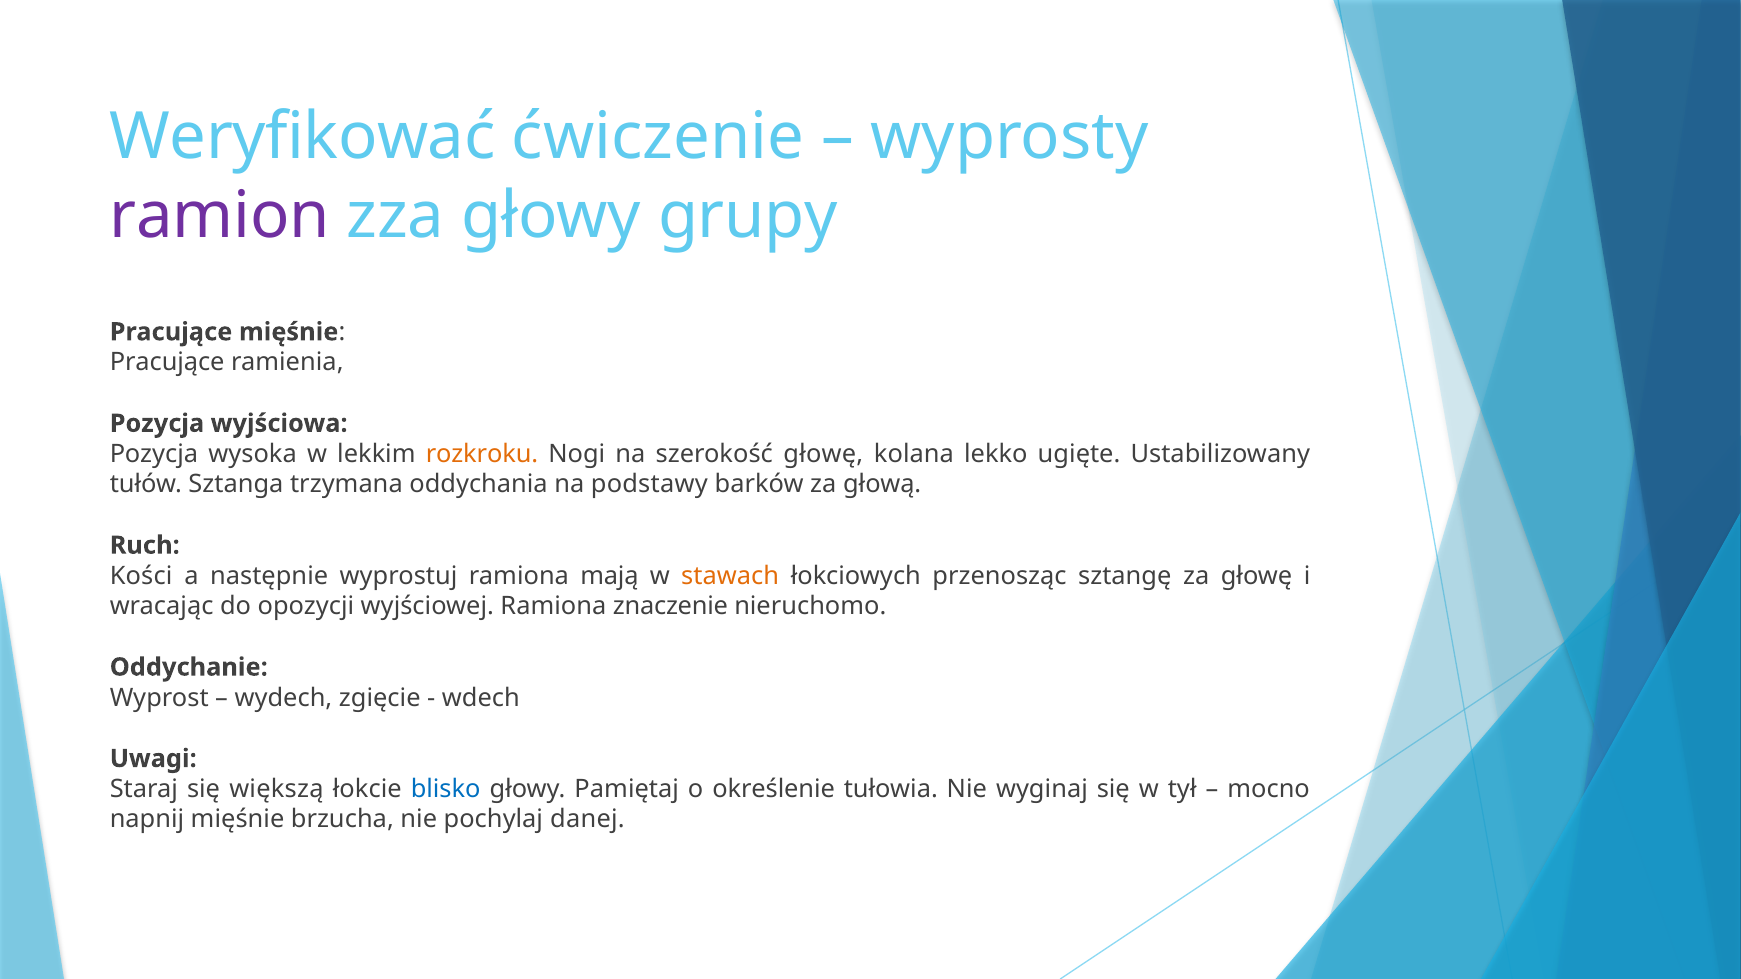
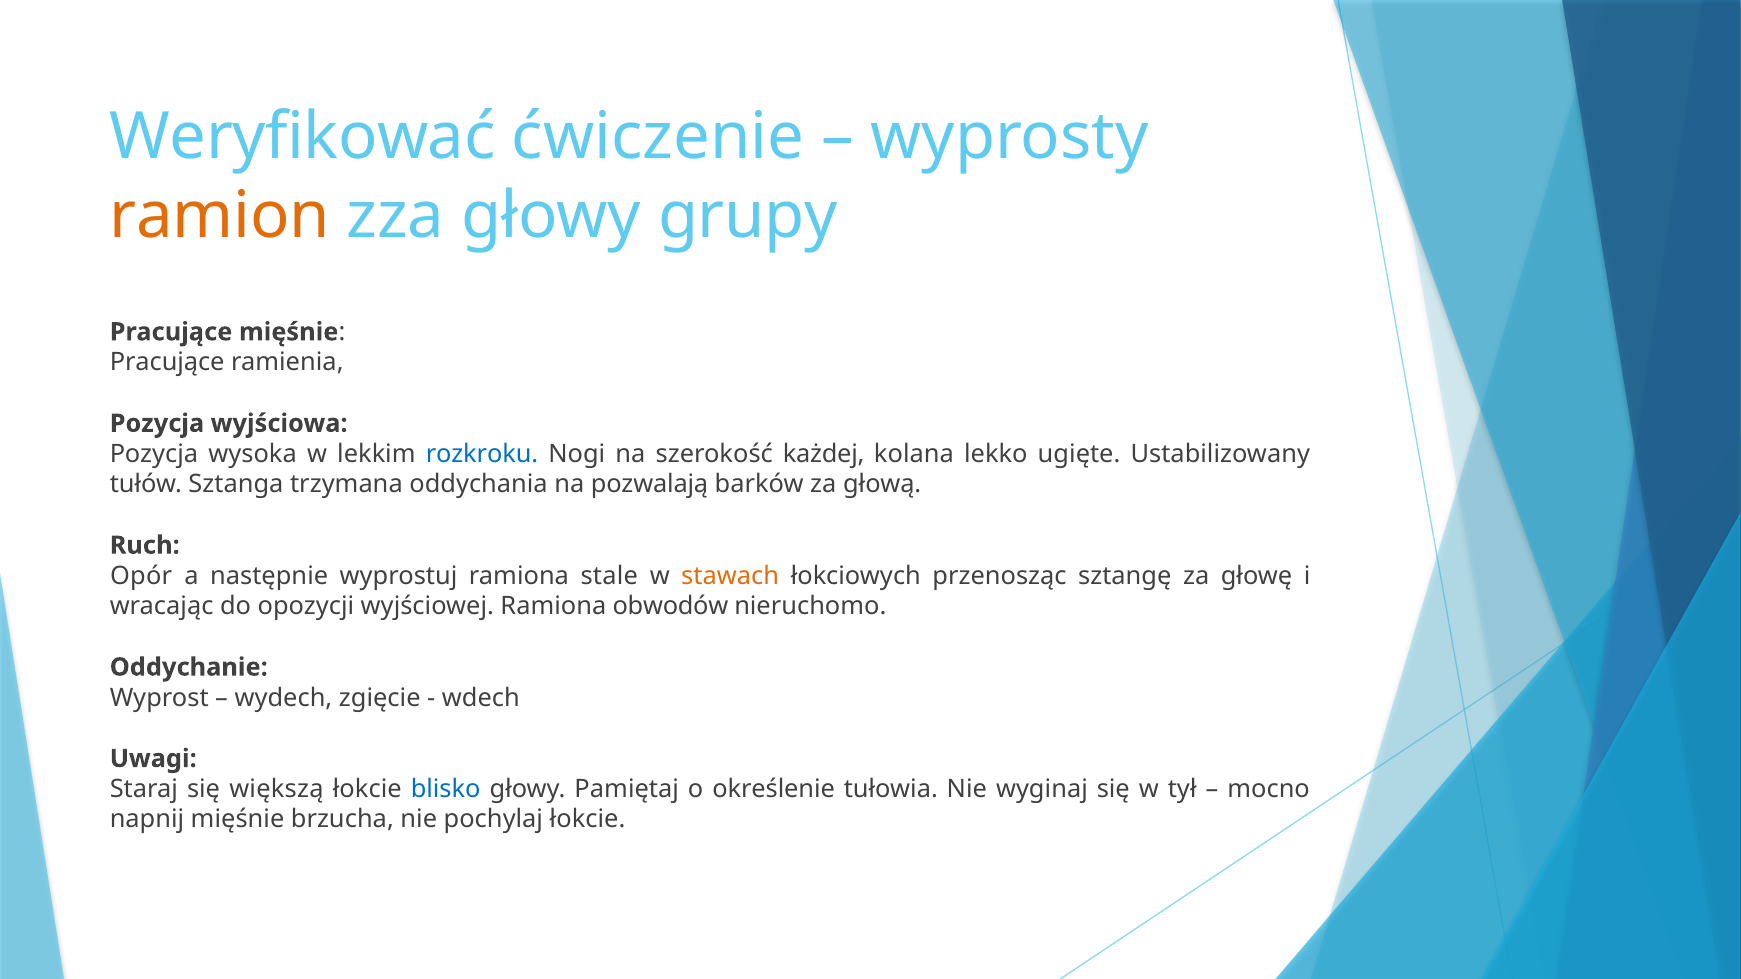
ramion colour: purple -> orange (220, 216)
rozkroku colour: orange -> blue (482, 454)
szerokość głowę: głowę -> każdej (824, 454)
podstawy: podstawy -> pozwalają (650, 485)
Kości: Kości -> Opór (141, 576)
mają: mają -> stale (609, 576)
znaczenie: znaczenie -> obwodów (670, 606)
pochylaj danej: danej -> łokcie (588, 820)
